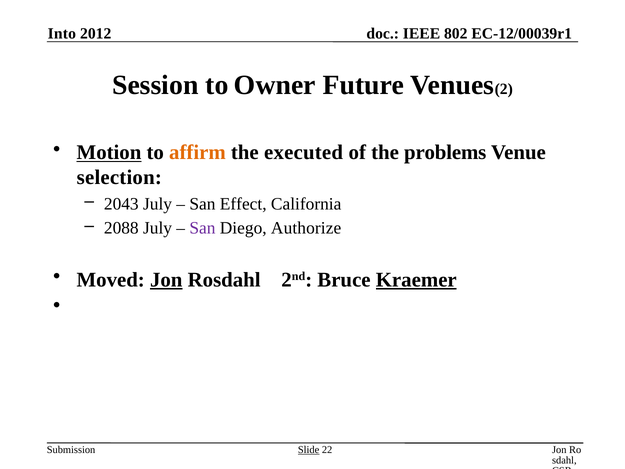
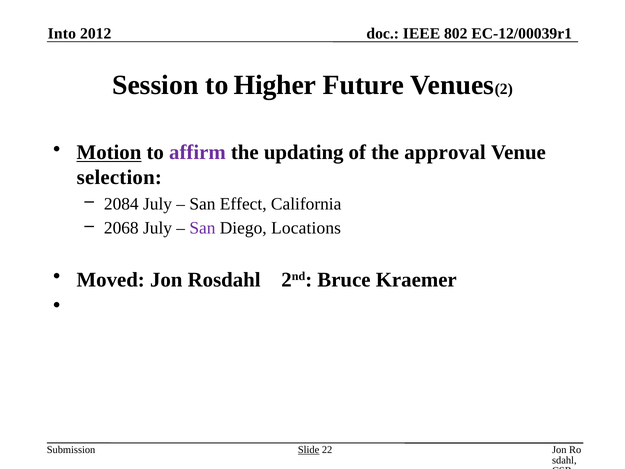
Owner: Owner -> Higher (275, 85)
affirm colour: orange -> purple (197, 153)
executed: executed -> updating (304, 153)
problems: problems -> approval (445, 153)
2043: 2043 -> 2084 (121, 204)
2088: 2088 -> 2068 (121, 228)
Authorize: Authorize -> Locations (306, 228)
Jon underline: present -> none (166, 280)
Kraemer underline: present -> none (416, 280)
